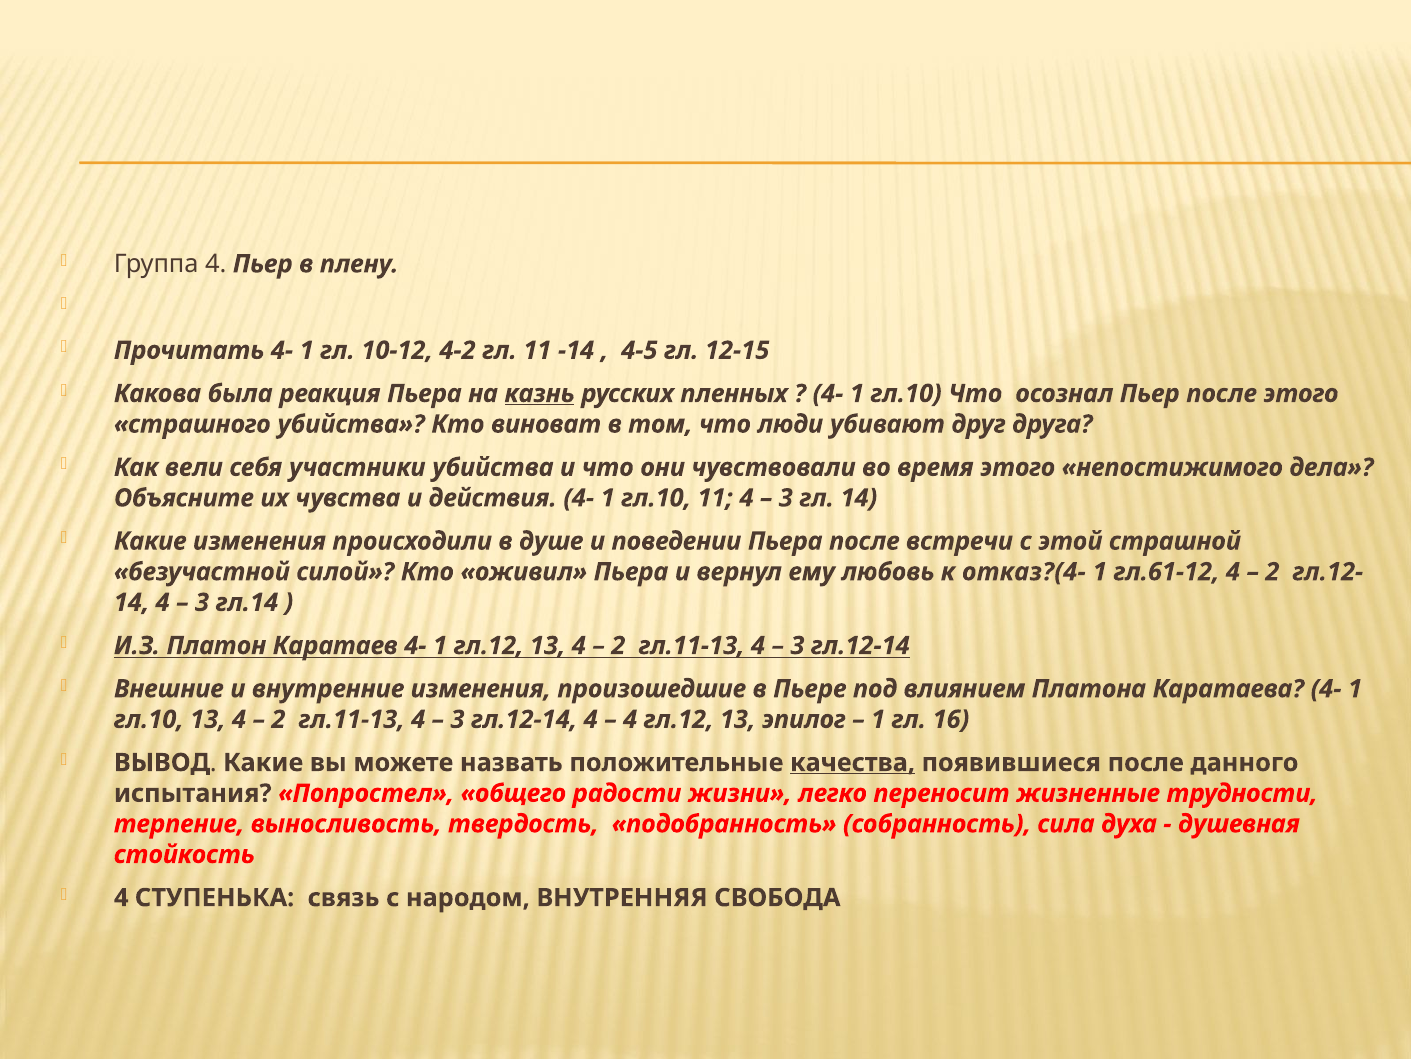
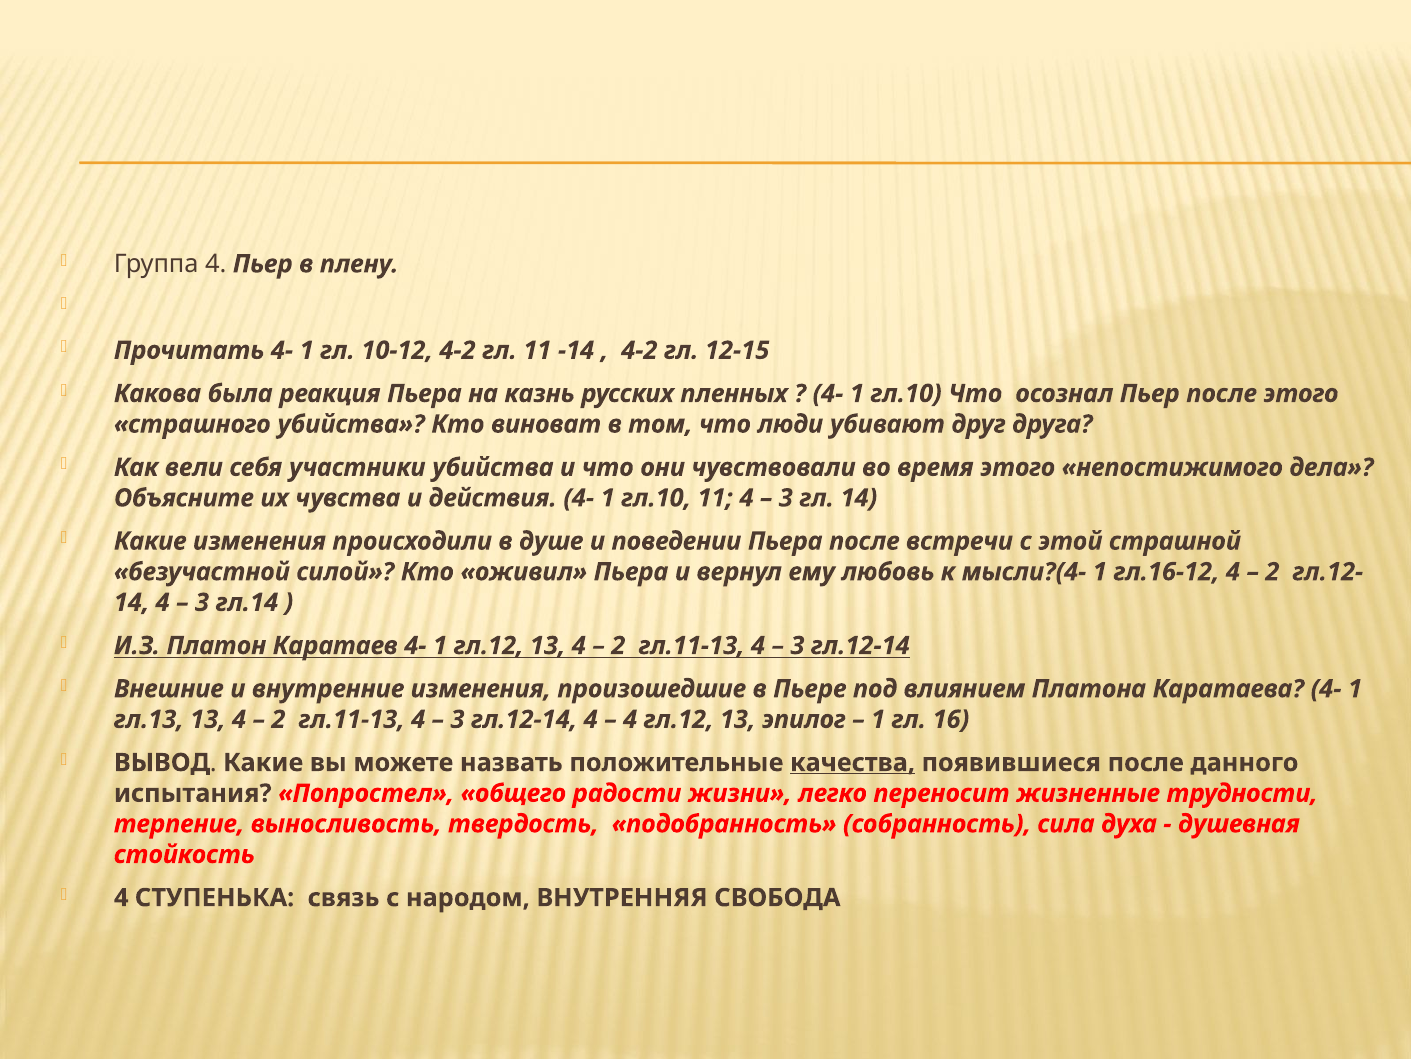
4-5: 4-5 -> 4-2 (639, 350)
казнь underline: present -> none (540, 393)
отказ?(4-: отказ?(4- -> мысли?(4- (1024, 571)
гл.61-12: гл.61-12 -> гл.16-12 (1166, 571)
гл.10: гл.10 -> гл.13 (149, 719)
